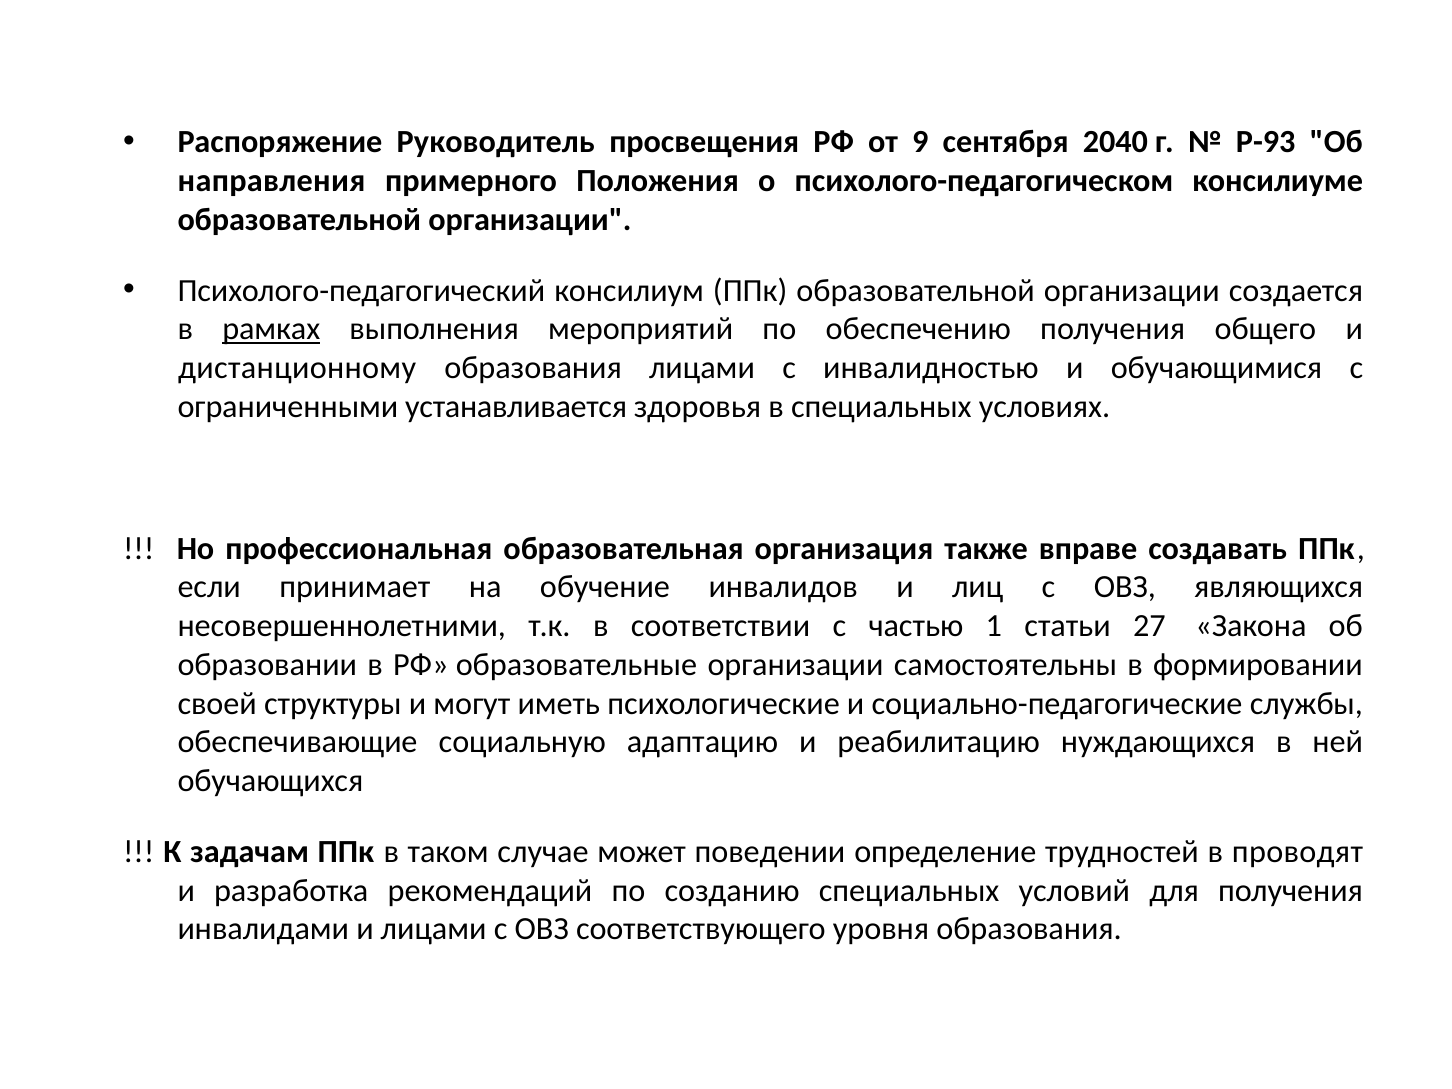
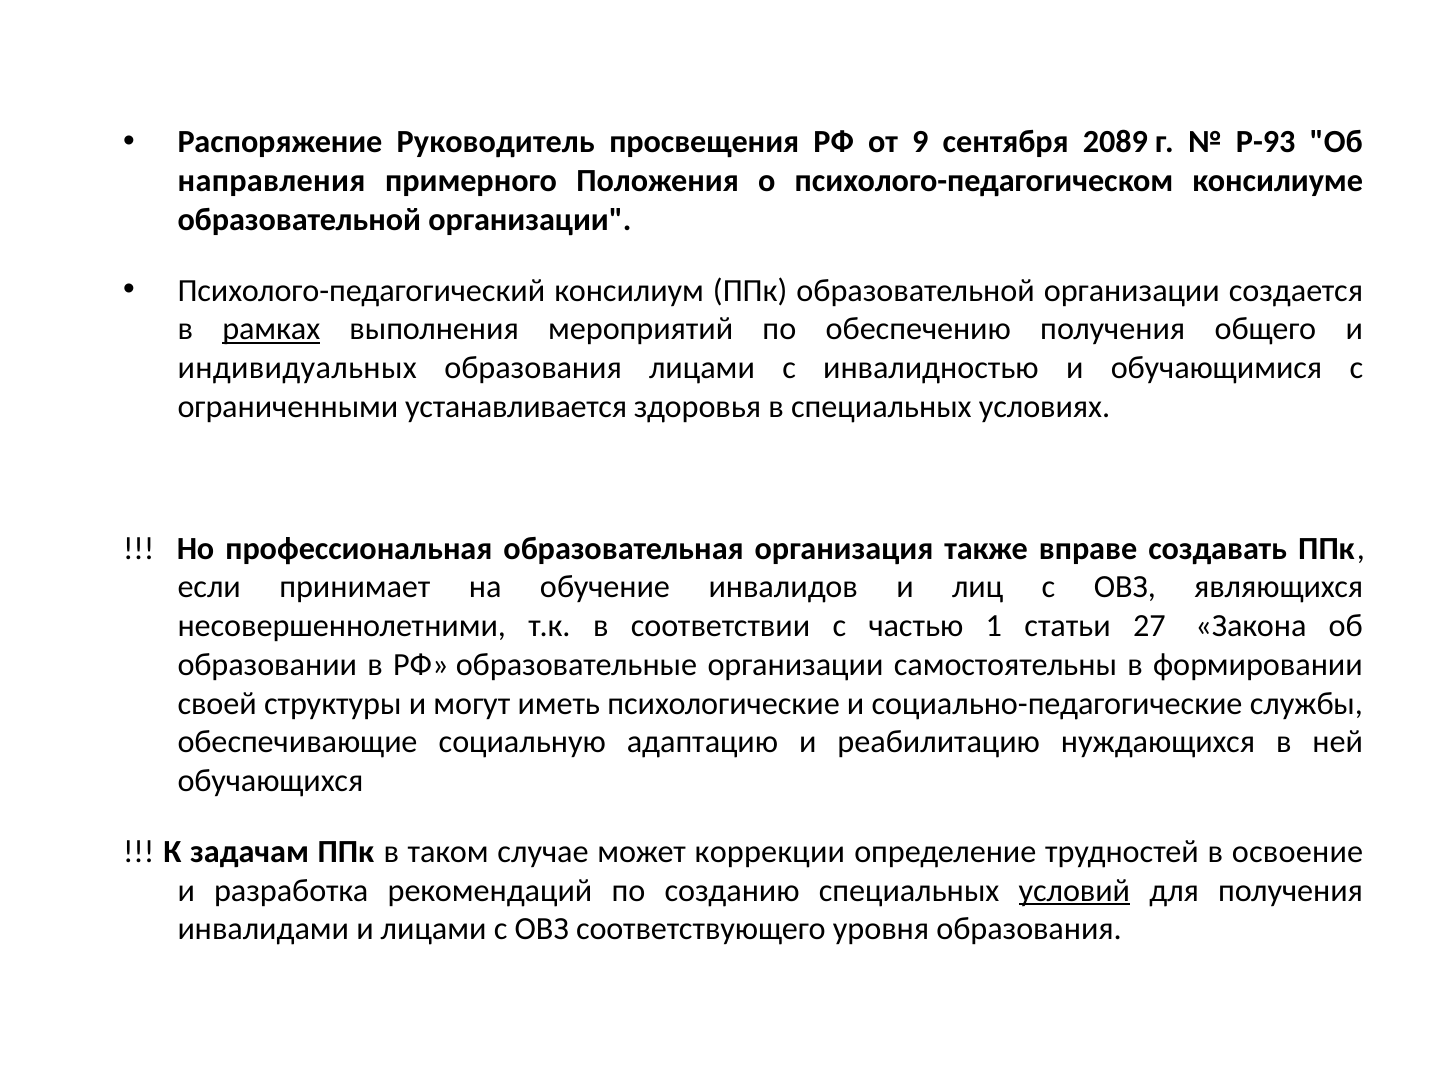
2040: 2040 -> 2089 (1115, 142)
дистанционному: дистанционному -> индивидуальных (297, 368)
поведении: поведении -> коррекции (770, 852)
проводят: проводят -> освоение (1298, 852)
условий underline: none -> present (1074, 890)
